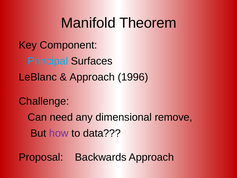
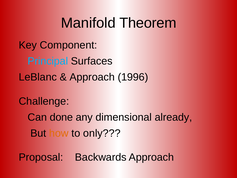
need: need -> done (61, 117)
remove: remove -> already (173, 117)
how colour: purple -> orange (59, 133)
data: data -> only (102, 133)
